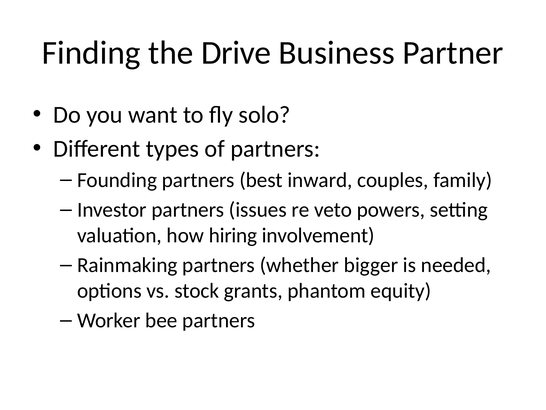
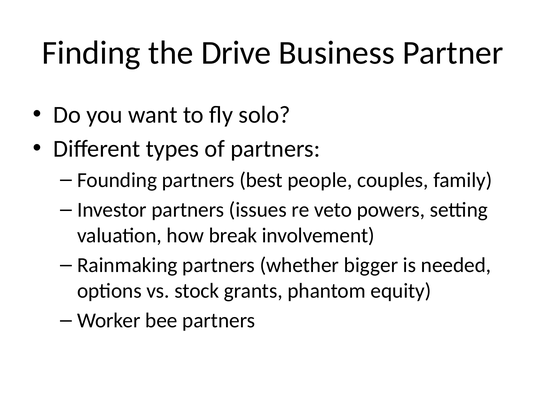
inward: inward -> people (320, 180)
hiring: hiring -> break (233, 235)
